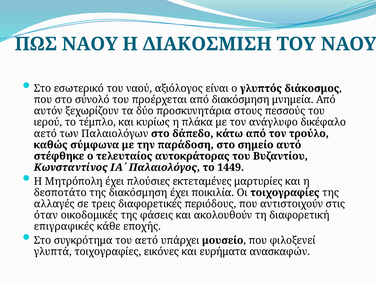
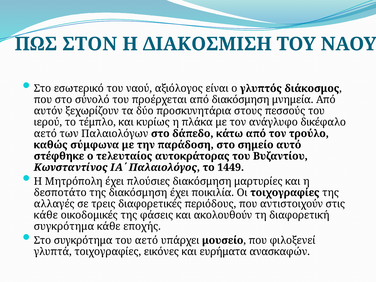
ΠΩΣ ΝΑΟΥ: ΝΑΟΥ -> ΣΤΟΝ (90, 44)
πλούσιες εκτεταμένες: εκτεταμένες -> διακόσμηση (202, 181)
όταν: όταν -> κάθε (46, 215)
επιγραφικές: επιγραφικές -> συγκρότημα (64, 226)
